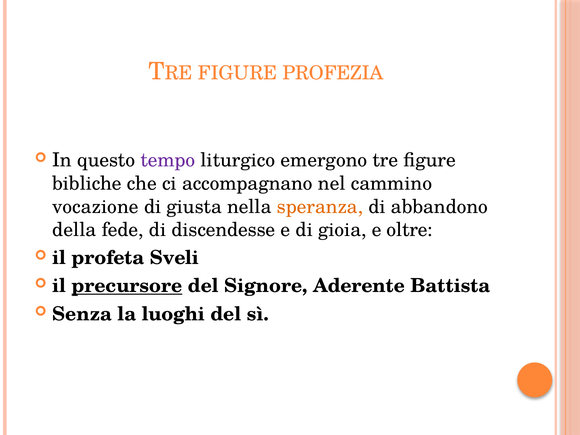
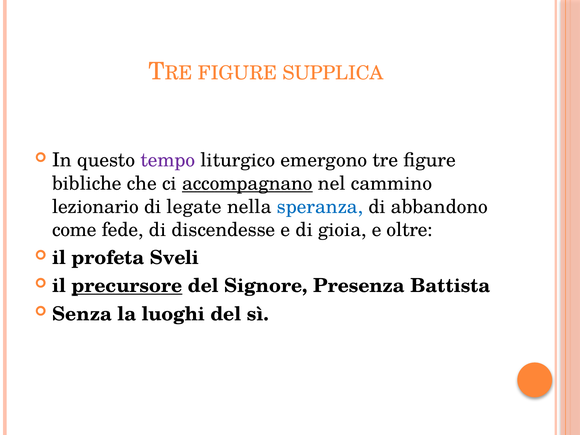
PROFEZIA: PROFEZIA -> SUPPLICA (333, 73)
accompagnano underline: none -> present (247, 183)
vocazione: vocazione -> lezionario (95, 207)
giusta: giusta -> legate (194, 207)
speranza colour: orange -> blue (320, 207)
della: della -> come (74, 230)
Aderente: Aderente -> Presenza (359, 286)
